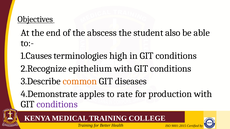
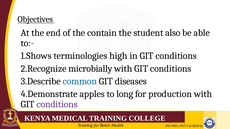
abscess: abscess -> contain (102, 33)
1.Causes: 1.Causes -> 1.Shows (36, 56)
epithelium: epithelium -> microbially (90, 69)
common colour: orange -> blue (80, 81)
rate: rate -> long (125, 94)
